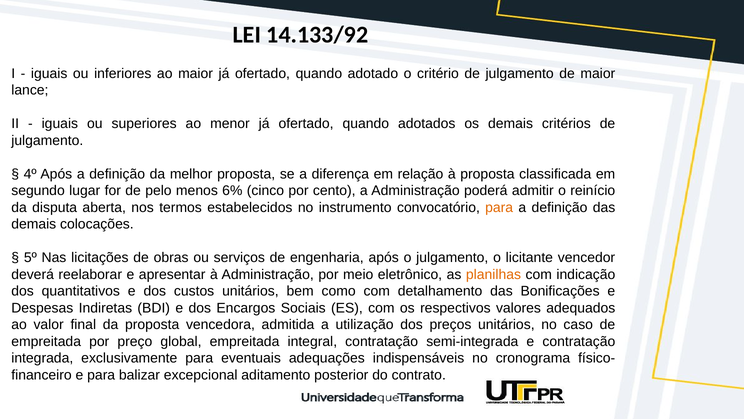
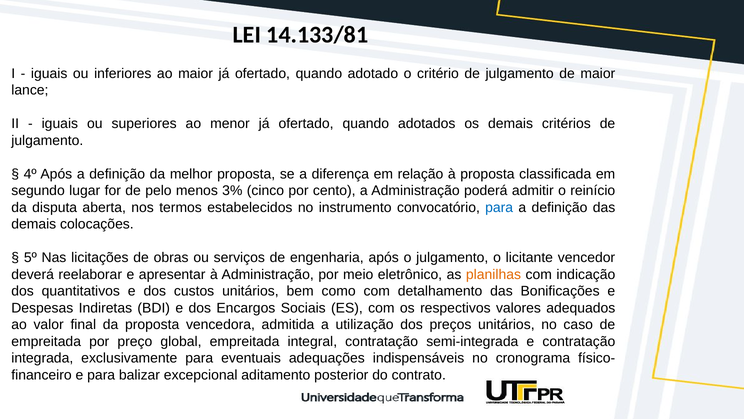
14.133/92: 14.133/92 -> 14.133/81 (317, 35)
6%: 6% -> 3% (232, 191)
para colour: orange -> blue (499, 207)
